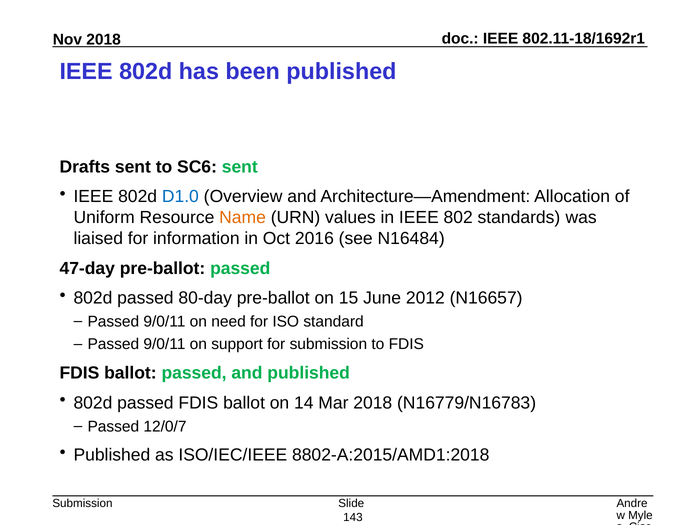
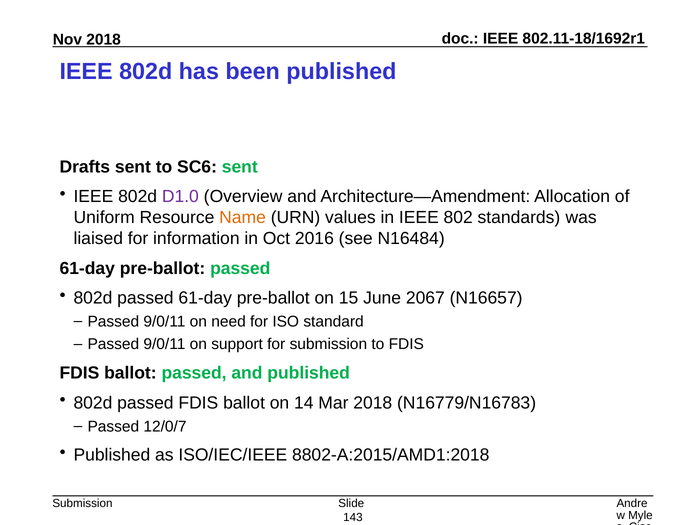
D1.0 colour: blue -> purple (180, 197)
47-day: 47-day -> 61-day (87, 268)
passed 80-day: 80-day -> 61-day (205, 298)
2012: 2012 -> 2067 (425, 298)
